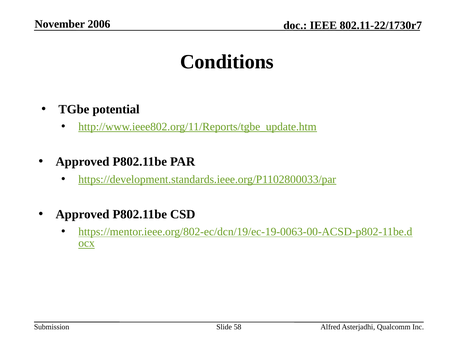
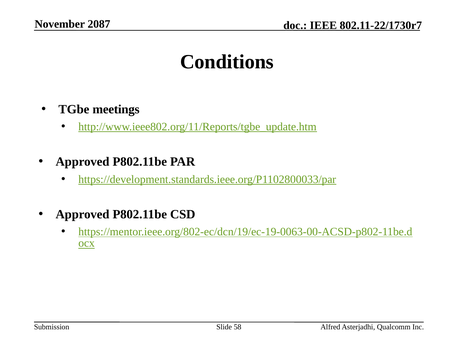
2006: 2006 -> 2087 (99, 24)
potential: potential -> meetings (116, 109)
